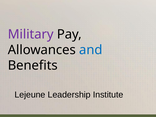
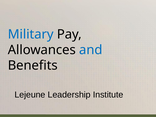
Military colour: purple -> blue (31, 34)
